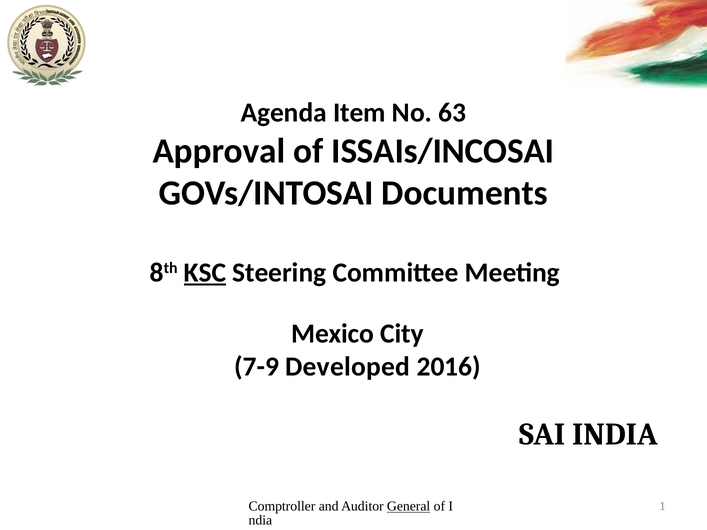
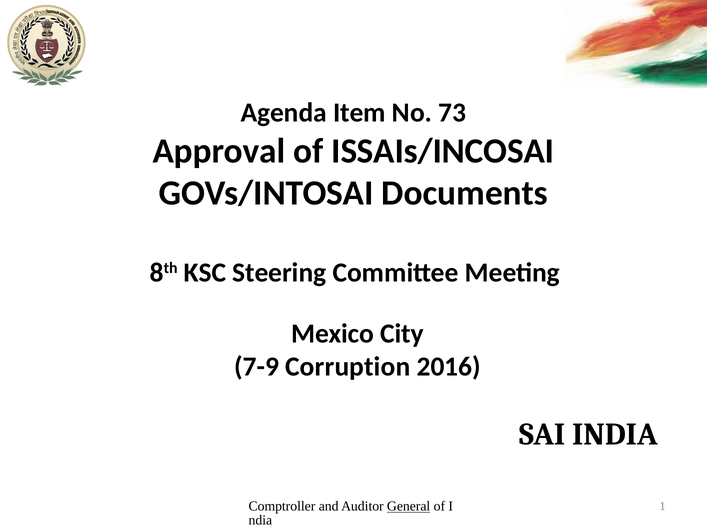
63: 63 -> 73 (452, 113)
KSC underline: present -> none (205, 273)
Developed: Developed -> Corruption (348, 367)
